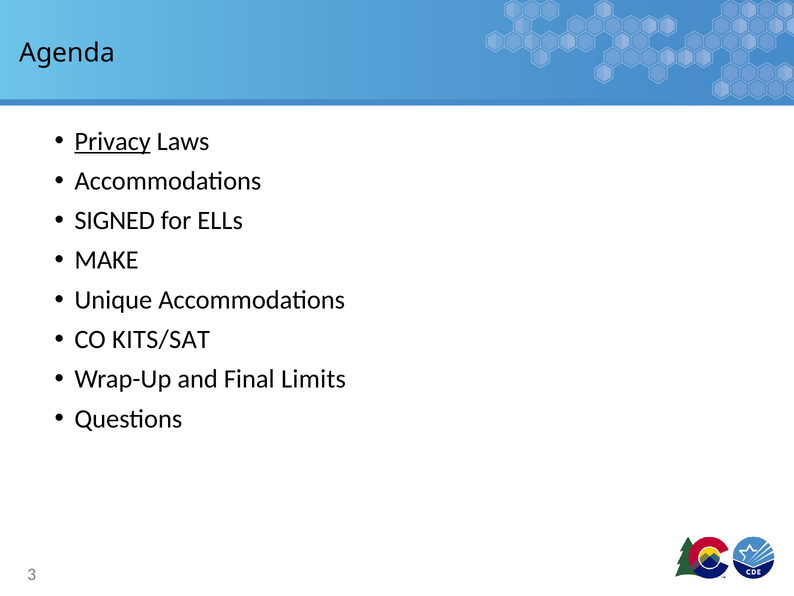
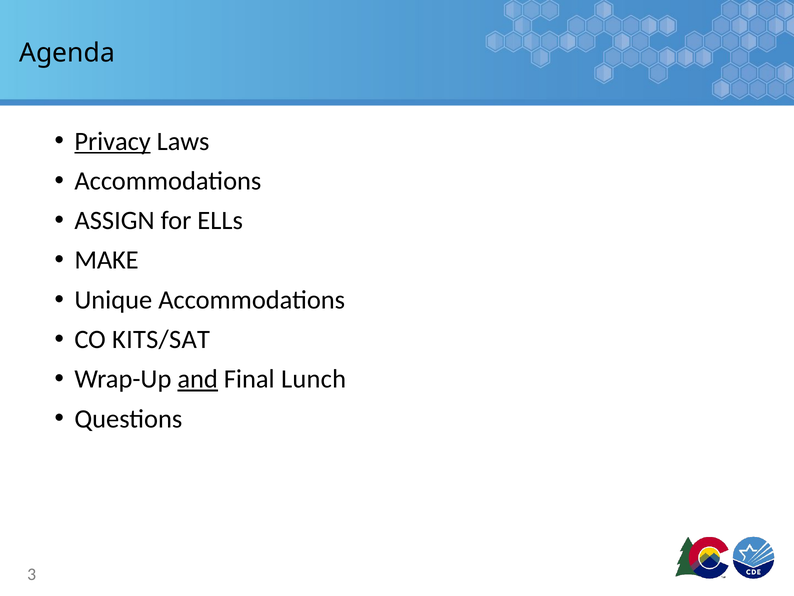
SIGNED: SIGNED -> ASSIGN (115, 220)
and underline: none -> present (198, 379)
Limits: Limits -> Lunch (314, 379)
